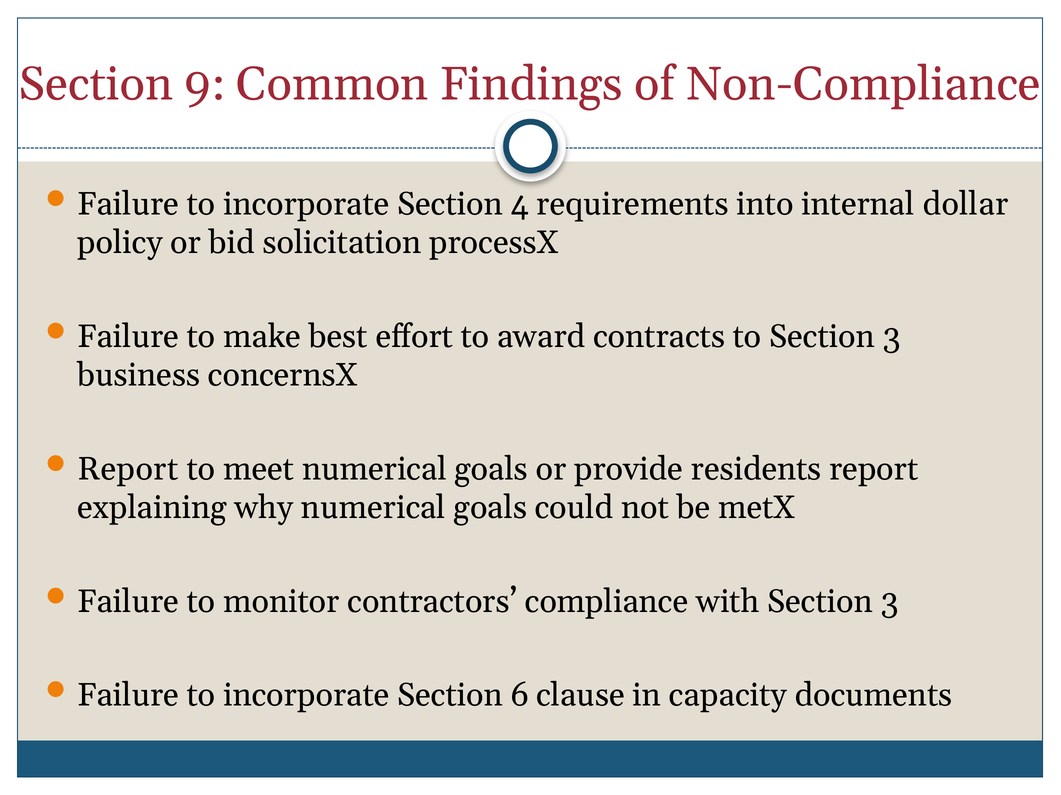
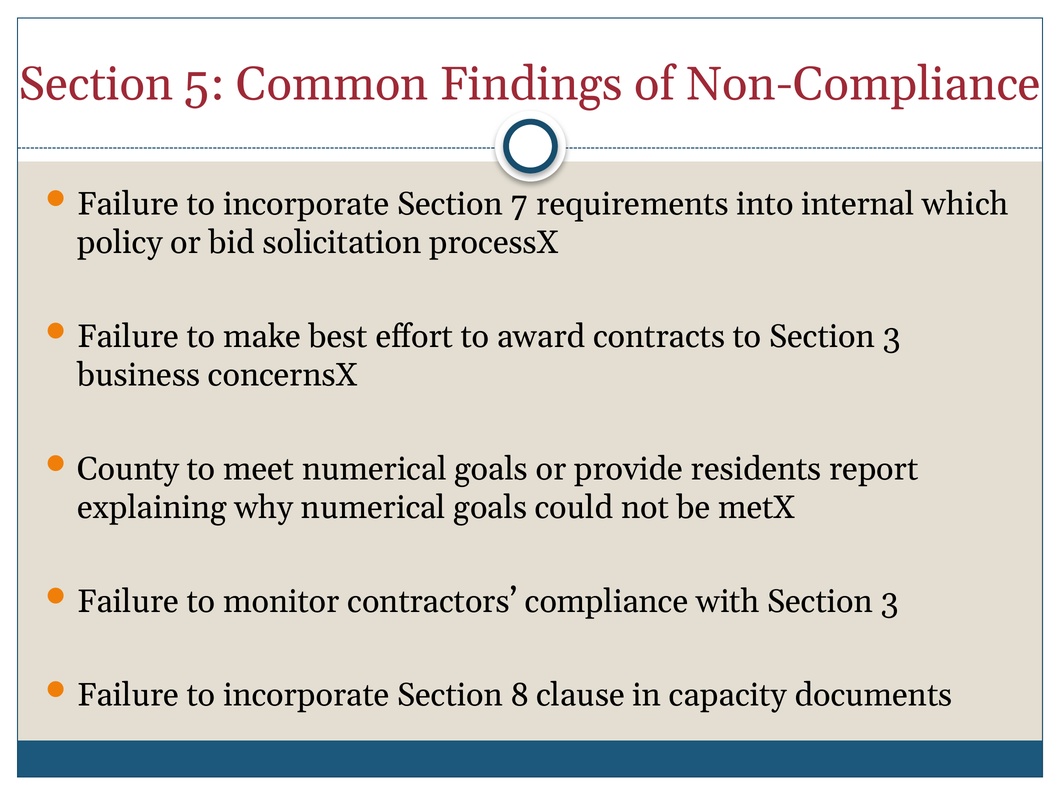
9: 9 -> 5 (204, 84)
4: 4 -> 7 (519, 204)
dollar: dollar -> which (966, 204)
Report: Report -> County (128, 469)
6: 6 -> 8 (520, 696)
